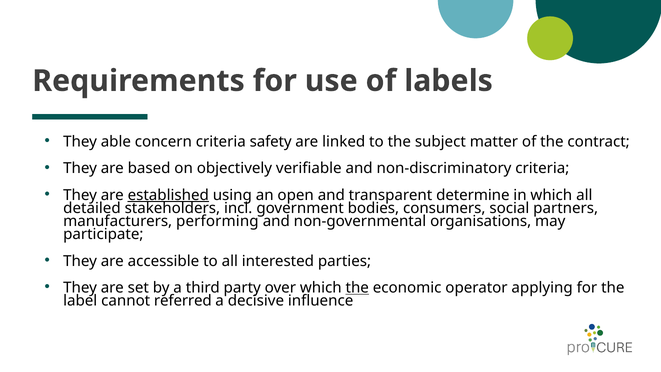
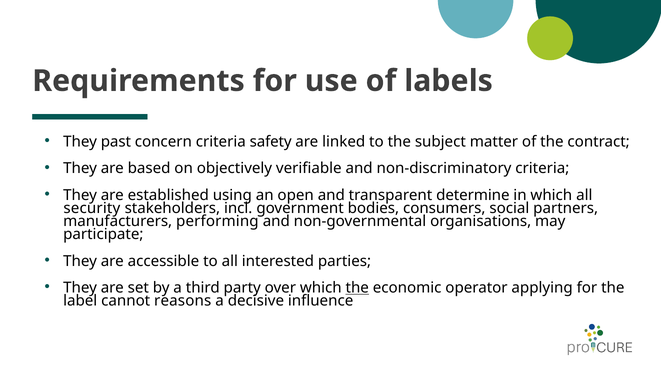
able: able -> past (116, 142)
established underline: present -> none (168, 195)
detailed: detailed -> security (92, 208)
referred: referred -> reasons (183, 301)
